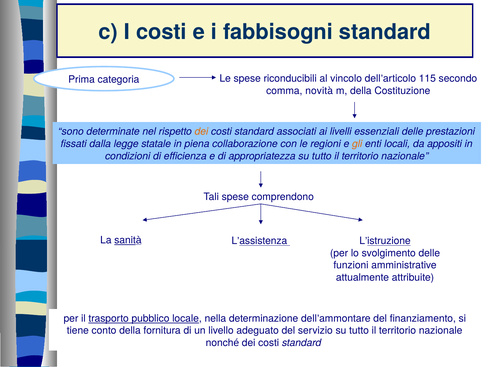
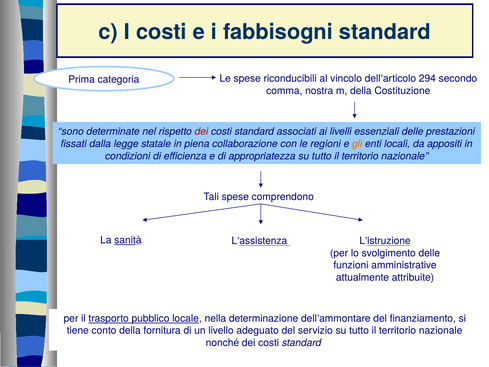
115: 115 -> 294 (427, 78)
novità: novità -> nostra (319, 91)
dei colour: orange -> red (201, 131)
